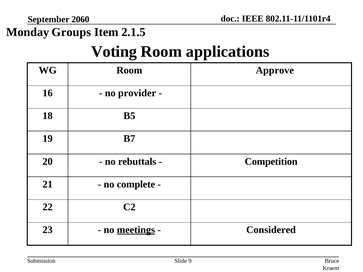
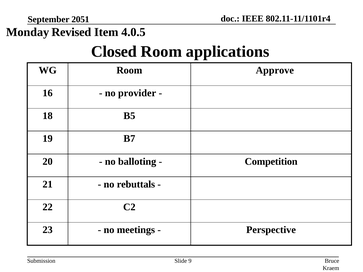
2060: 2060 -> 2051 (80, 19)
Groups: Groups -> Revised (71, 32)
2.1.5: 2.1.5 -> 4.0.5 (133, 32)
Voting: Voting -> Closed (114, 52)
rebuttals: rebuttals -> balloting (137, 162)
complete: complete -> rebuttals (136, 184)
meetings underline: present -> none (136, 230)
Considered: Considered -> Perspective (271, 230)
